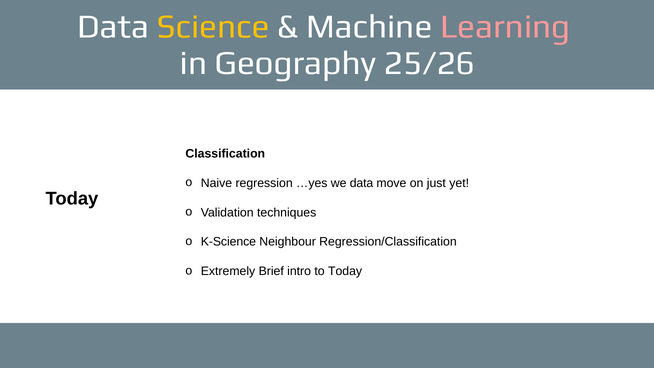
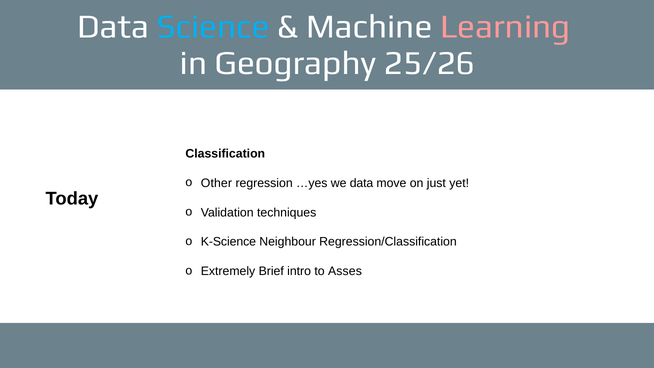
Science colour: yellow -> light blue (213, 27)
Naive: Naive -> Other (216, 183)
to Today: Today -> Asses (345, 271)
